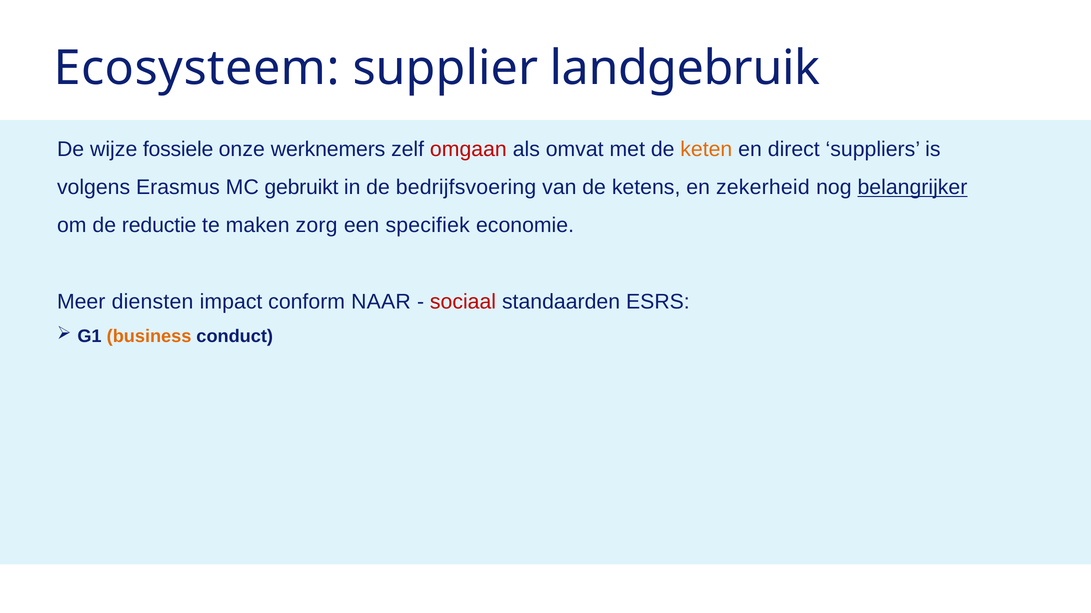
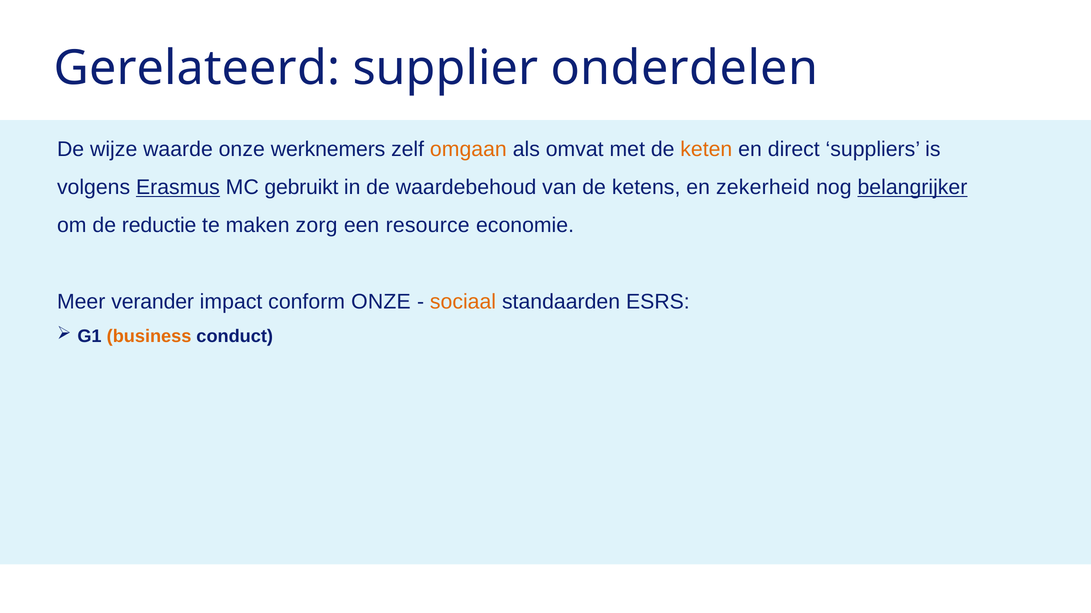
Ecosysteem: Ecosysteem -> Gerelateerd (197, 68)
landgebruik: landgebruik -> onderdelen (684, 68)
fossiele: fossiele -> waarde (178, 149)
omgaan colour: red -> orange (468, 149)
Erasmus underline: none -> present (178, 188)
bedrijfsvoering: bedrijfsvoering -> waardebehoud (466, 188)
specifiek: specifiek -> resource (428, 226)
diensten: diensten -> verander (153, 302)
conform NAAR: NAAR -> ONZE (381, 302)
sociaal colour: red -> orange (463, 302)
